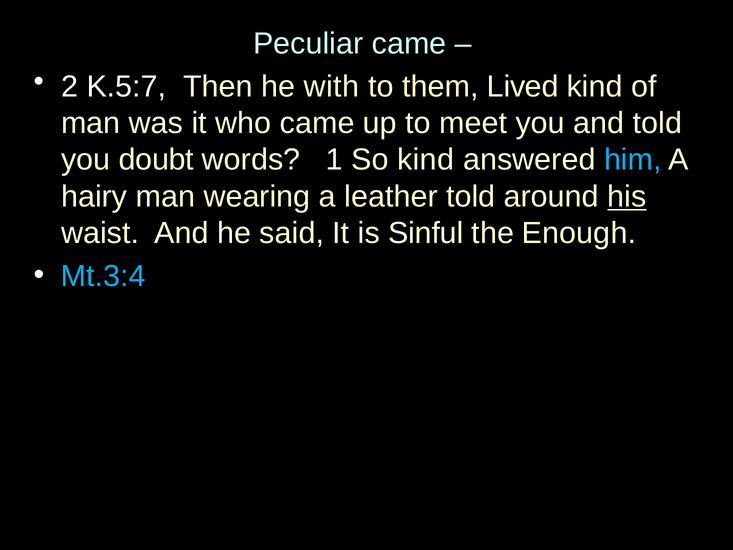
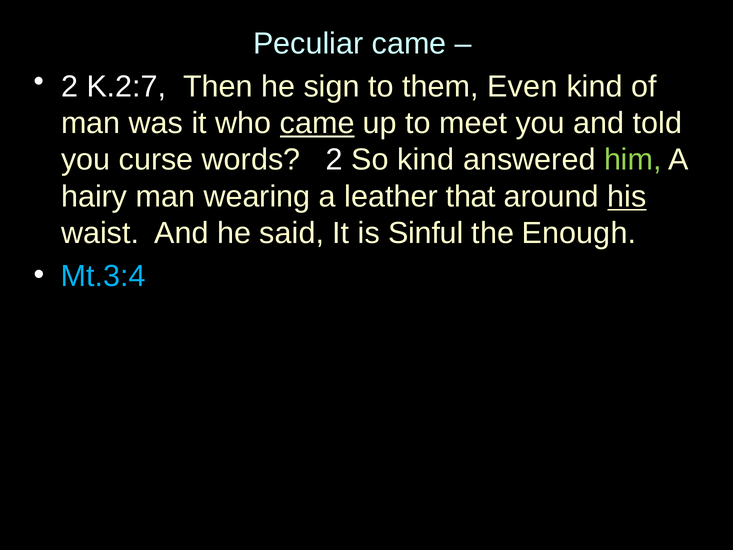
K.5:7: K.5:7 -> K.2:7 (126, 87)
with: with -> sign (332, 87)
Lived: Lived -> Even (522, 87)
came underline: none -> present (317, 123)
doubt: doubt -> curse (156, 160)
words 1: 1 -> 2 (334, 160)
him colour: light blue -> light green (633, 160)
leather told: told -> that (471, 196)
